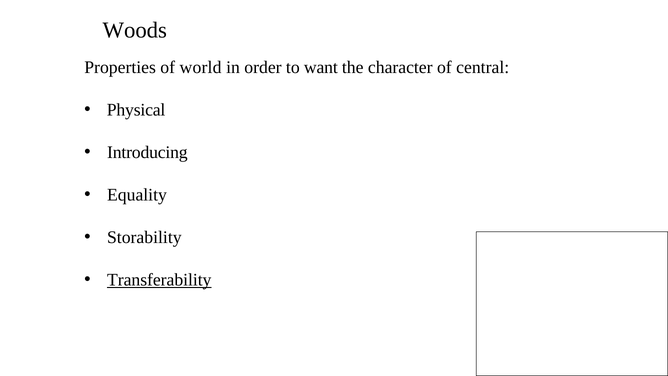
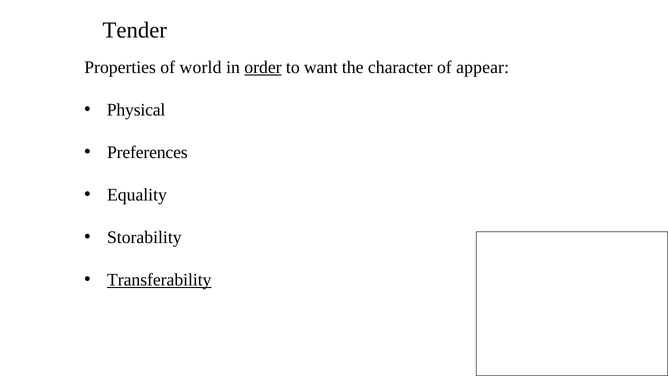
Woods: Woods -> Tender (135, 30)
order underline: none -> present (263, 68)
central: central -> appear (483, 68)
Introducing: Introducing -> Preferences (147, 152)
